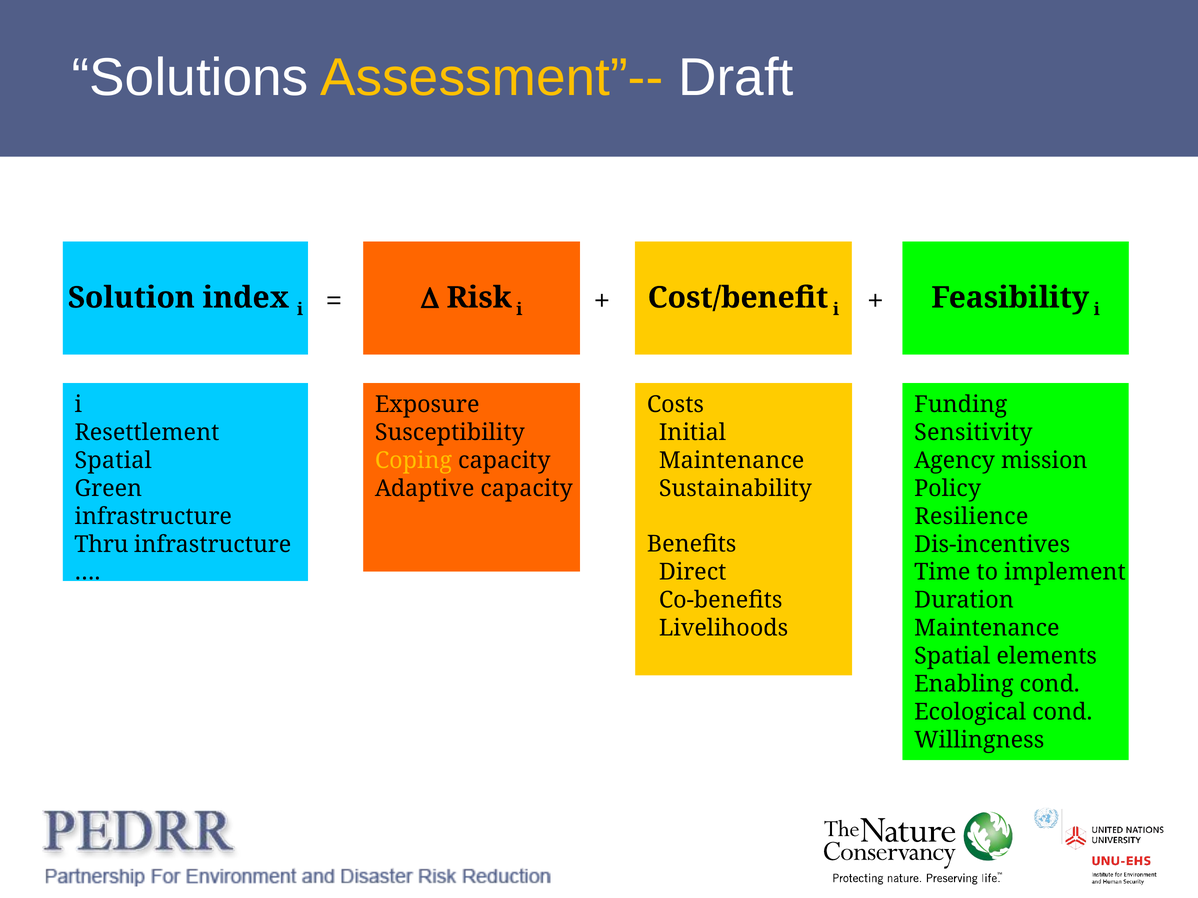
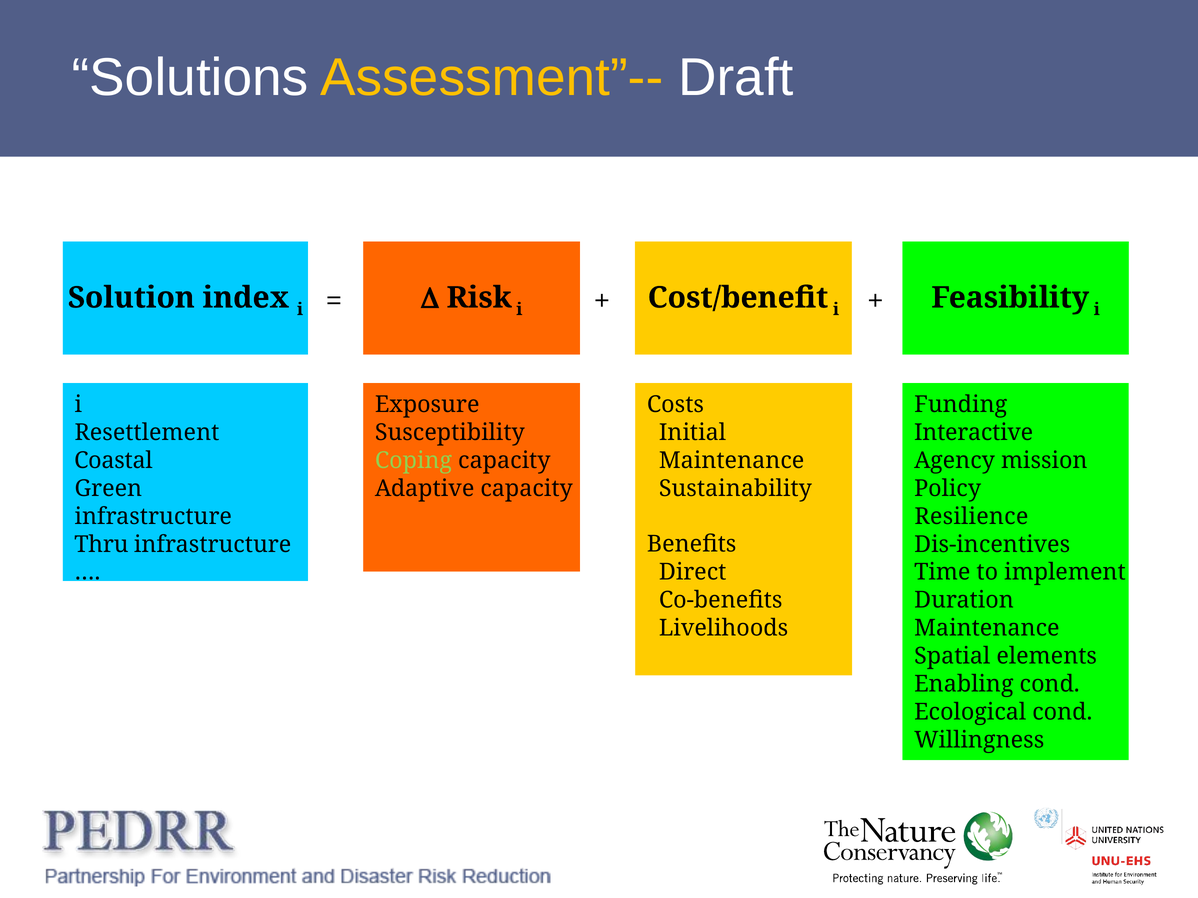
Sensitivity: Sensitivity -> Interactive (974, 433)
Spatial: Spatial -> Coastal (113, 461)
Coping colour: yellow -> light green (414, 461)
